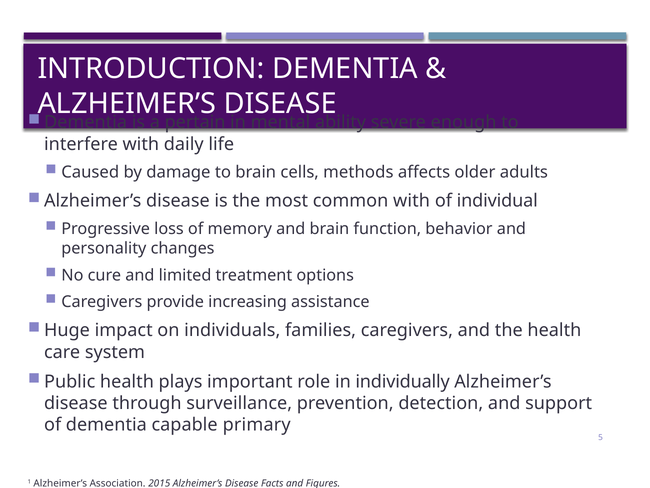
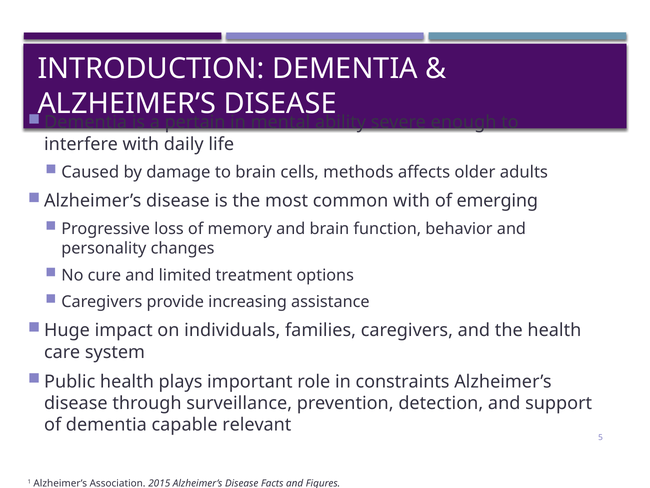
individual: individual -> emerging (497, 201)
individually: individually -> constraints (403, 381)
primary: primary -> relevant (257, 424)
